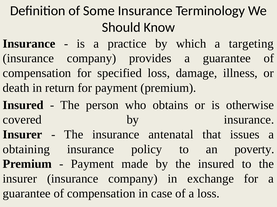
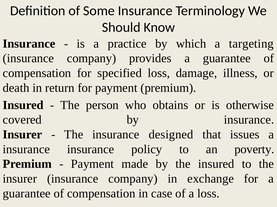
antenatal: antenatal -> designed (171, 135)
obtaining: obtaining -> insurance (26, 150)
